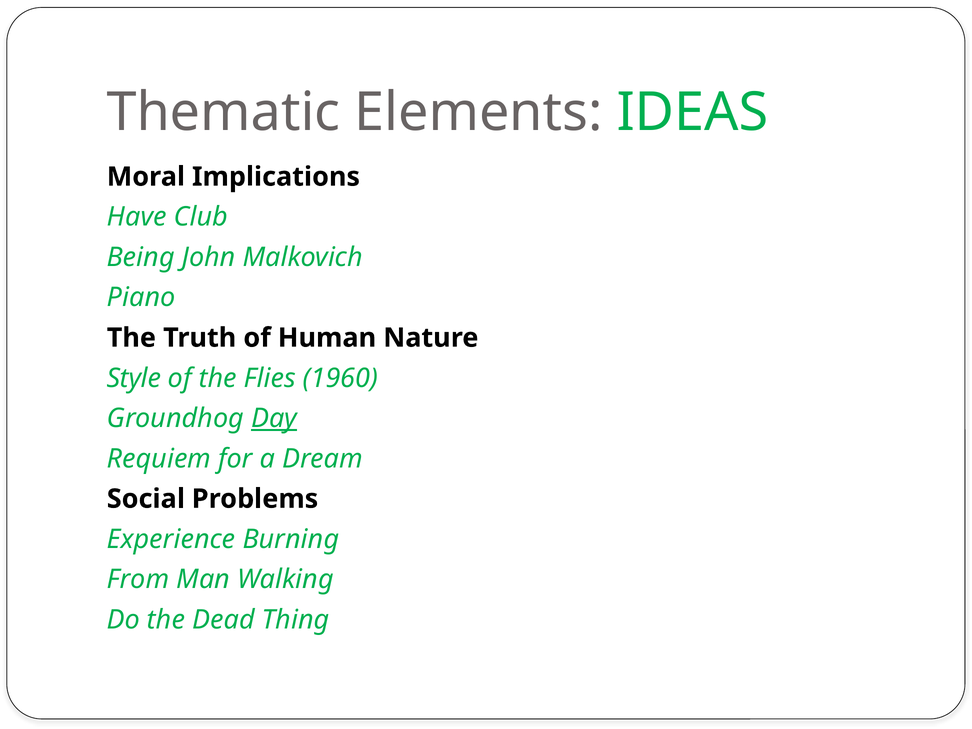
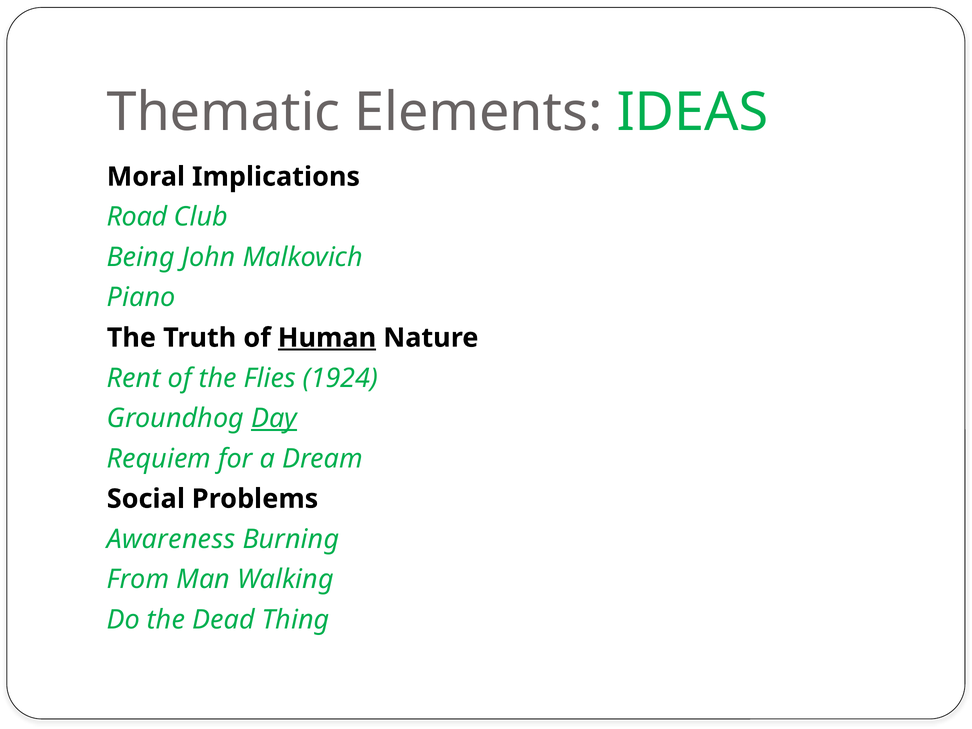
Have: Have -> Road (137, 217)
Human underline: none -> present (327, 338)
Style: Style -> Rent (134, 378)
1960: 1960 -> 1924 (340, 378)
Experience: Experience -> Awareness (171, 539)
